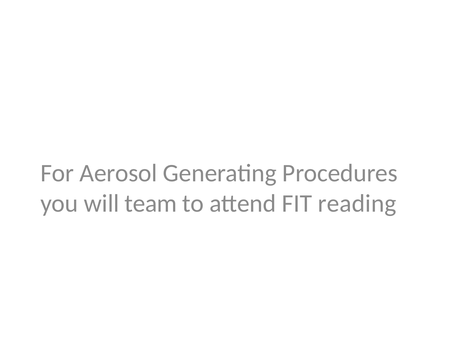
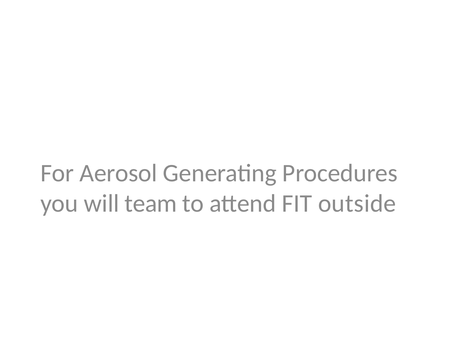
reading: reading -> outside (357, 204)
